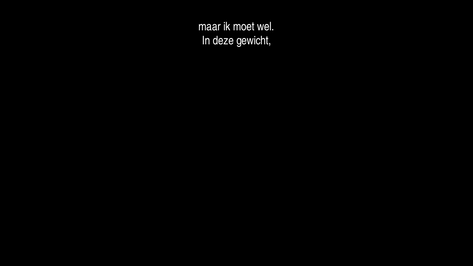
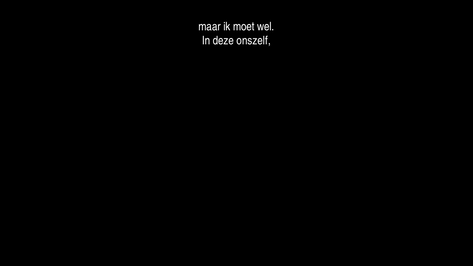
gewicht: gewicht -> onszelf (254, 41)
